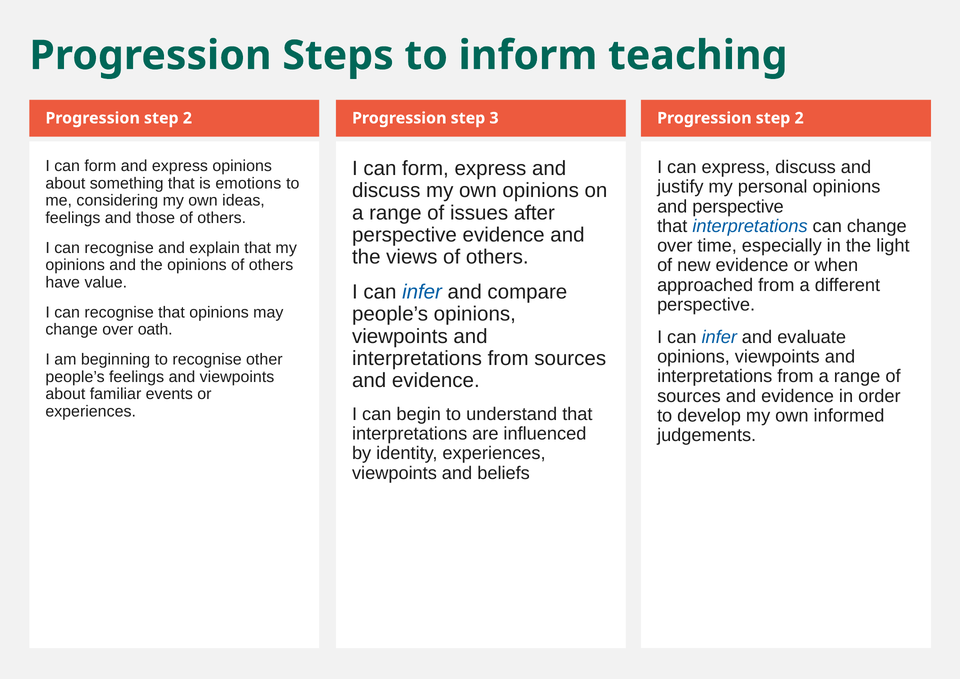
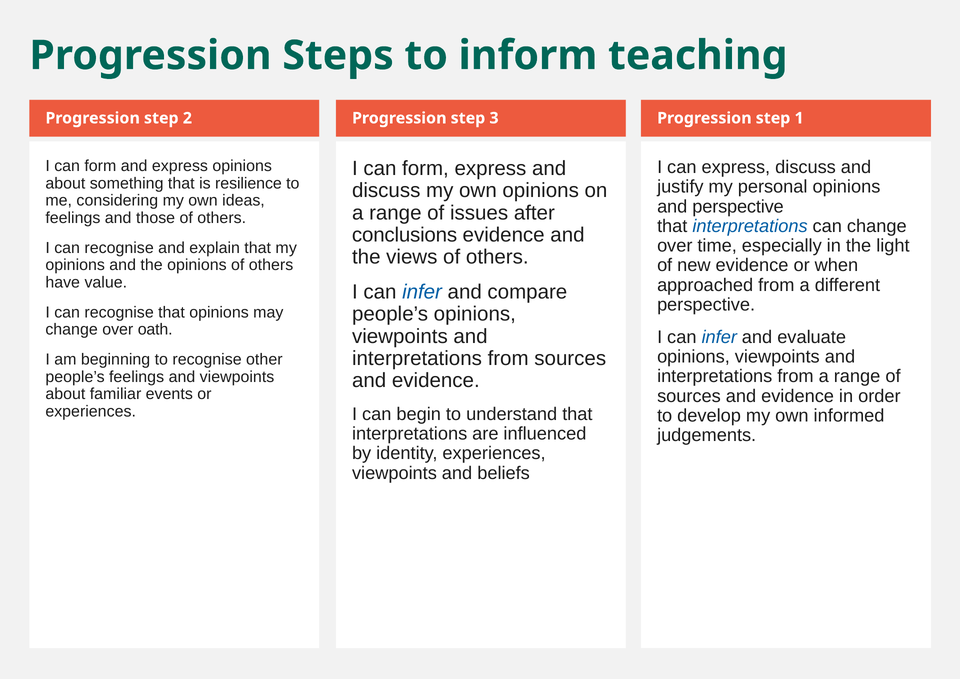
2: 2 -> 1 (799, 118)
emotions: emotions -> resilience (248, 183)
perspective: perspective -> conclusions (405, 235)
